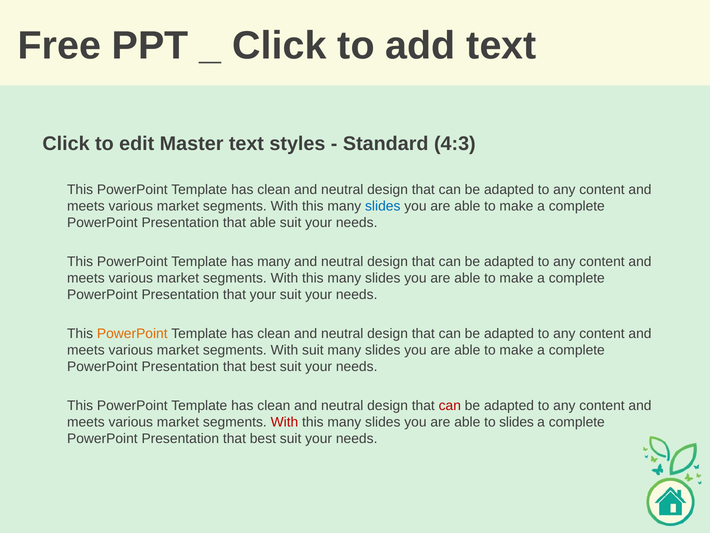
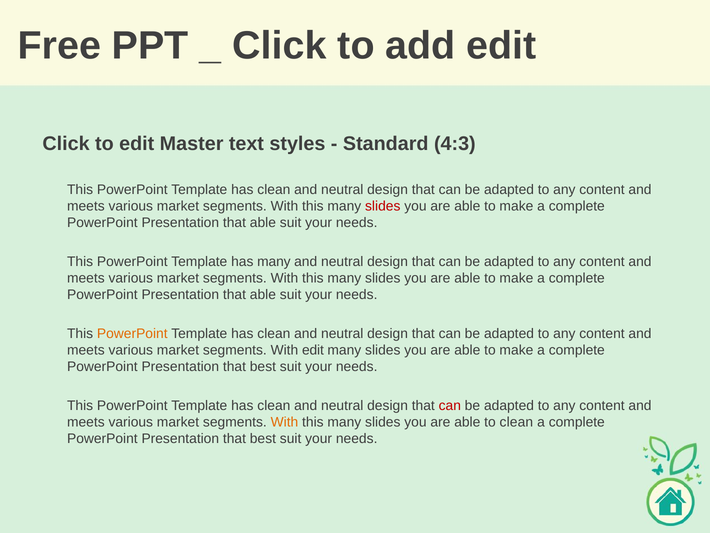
add text: text -> edit (501, 46)
slides colour: blue -> red (383, 206)
your: your -> able (263, 295)
With suit: suit -> edit (313, 350)
With colour: red -> orange (284, 422)
to slides: slides -> clean (516, 422)
